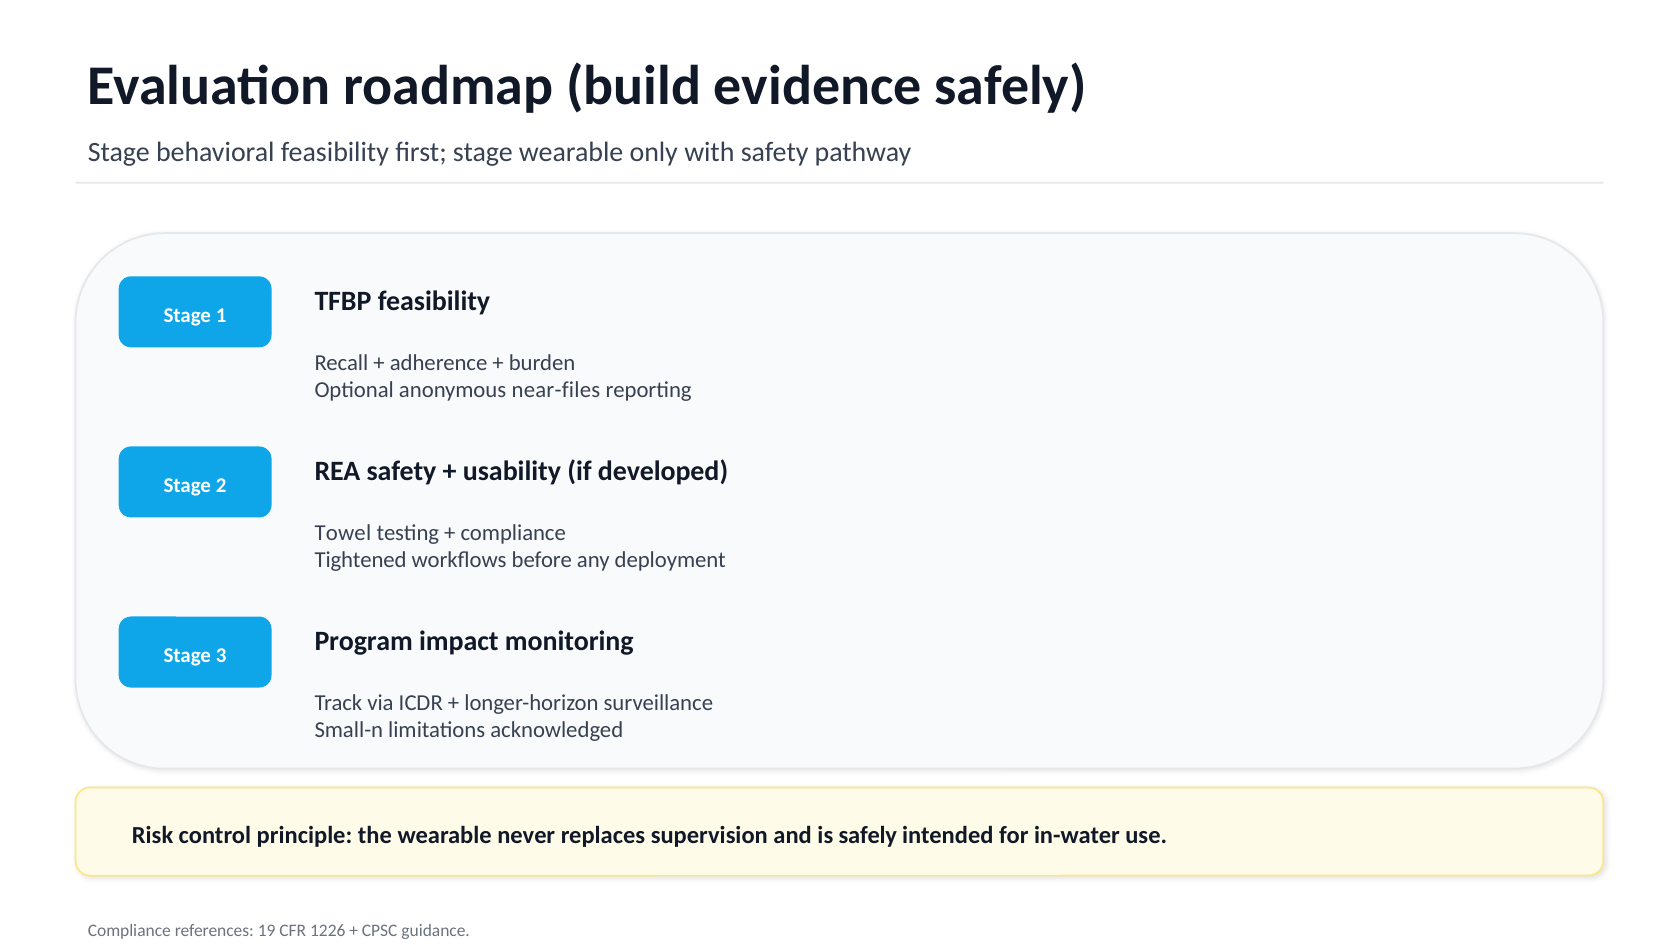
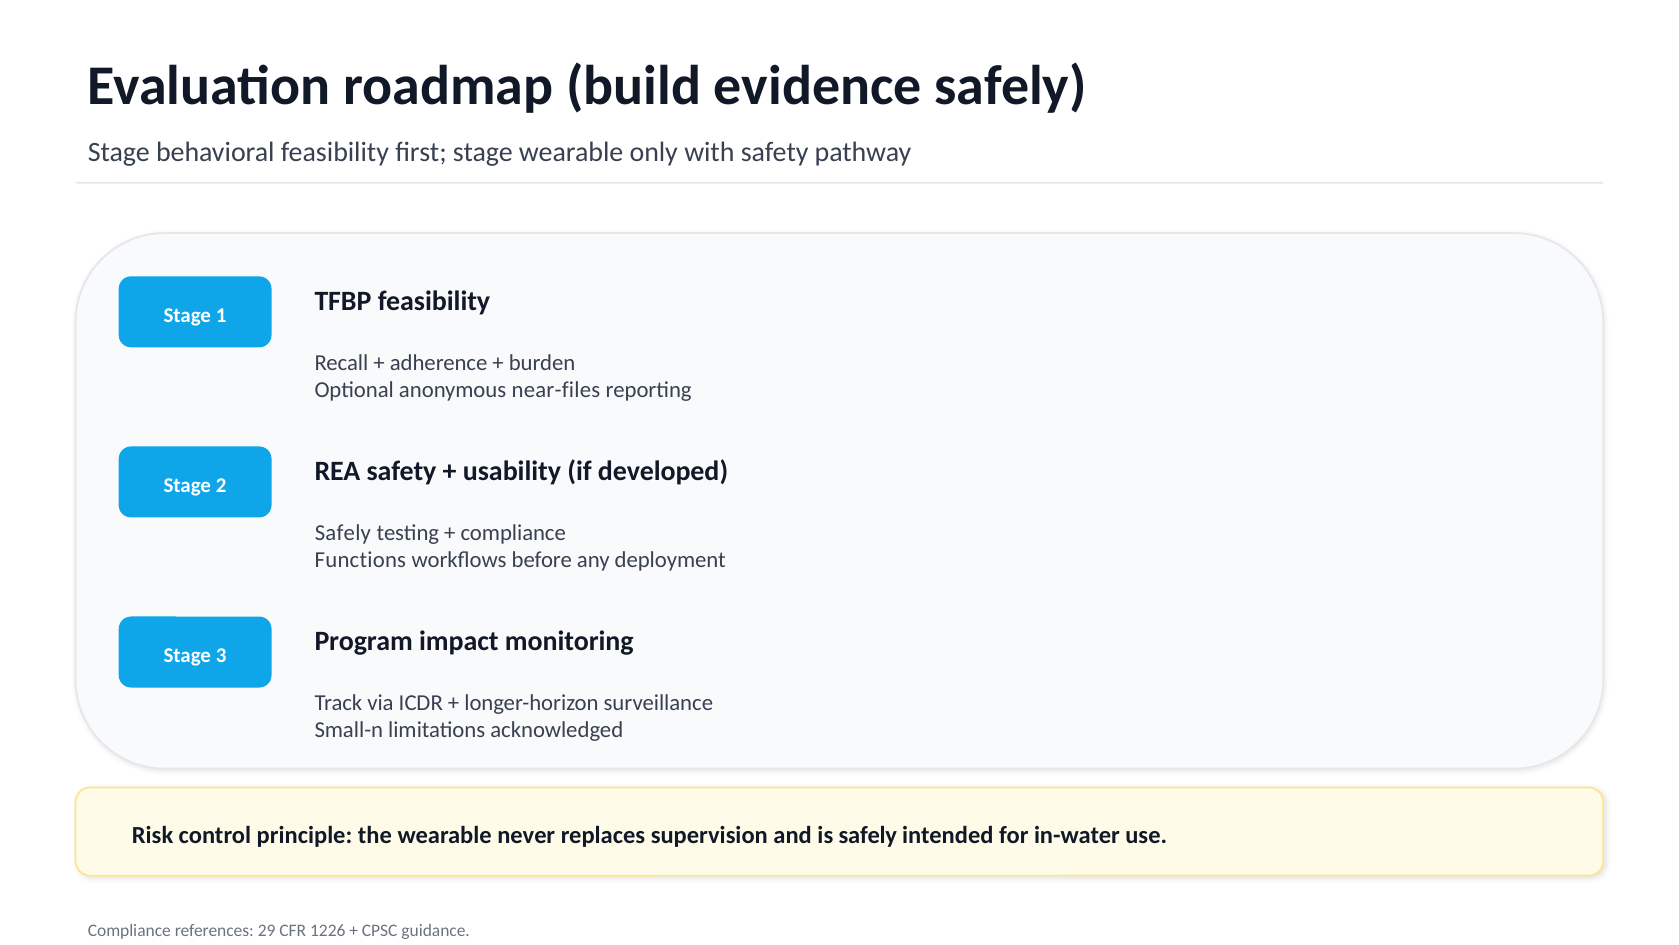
Towel: Towel -> Safely (343, 533)
Tightened: Tightened -> Functions (360, 560)
19: 19 -> 29 (267, 930)
